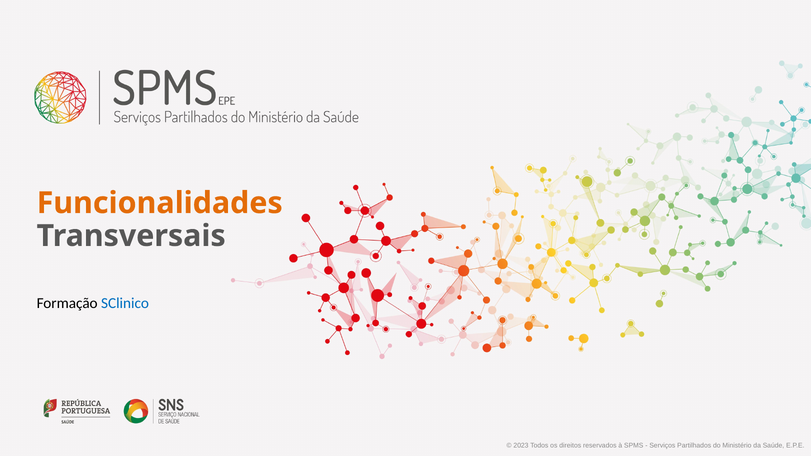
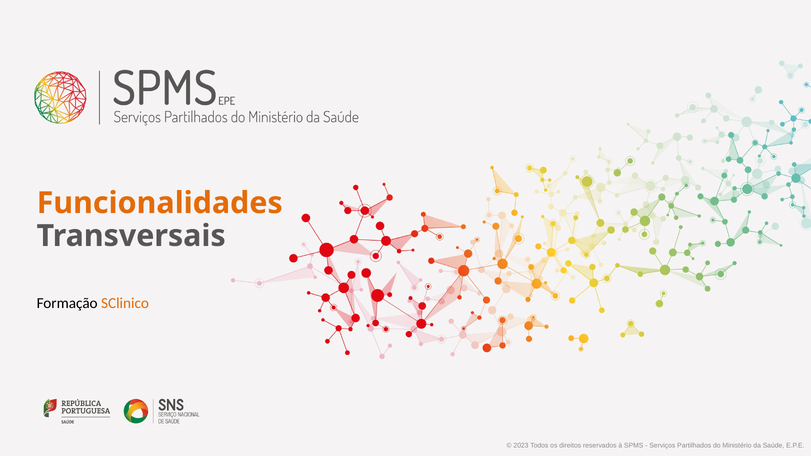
SClinico colour: blue -> orange (125, 303)
